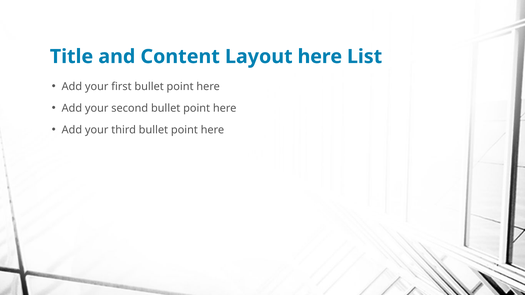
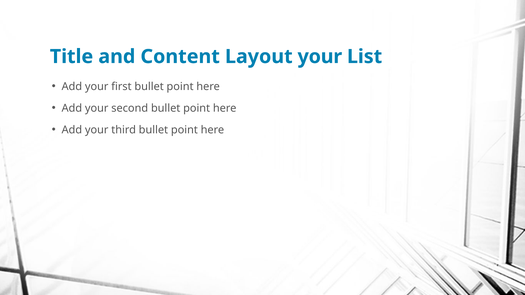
Layout here: here -> your (320, 57)
